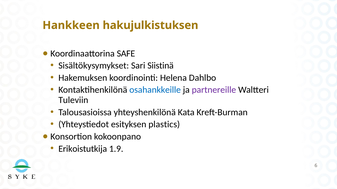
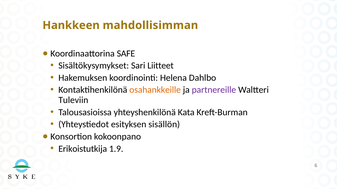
hakujulkistuksen: hakujulkistuksen -> mahdollisimman (150, 25)
Siistinä: Siistinä -> Liitteet (161, 66)
osahankkeille colour: blue -> orange (155, 90)
plastics: plastics -> sisällön (164, 125)
